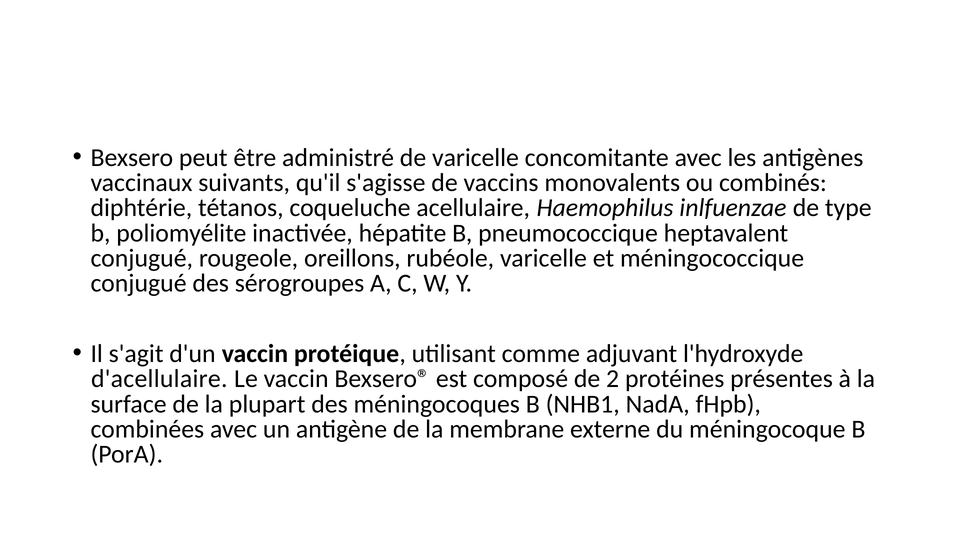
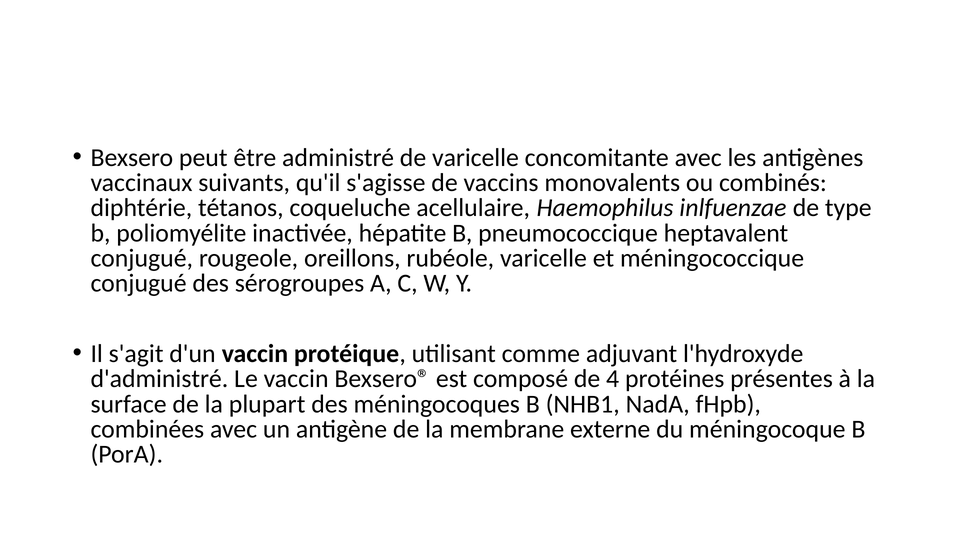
d'acellulaire: d'acellulaire -> d'administré (159, 379)
2: 2 -> 4 (613, 379)
